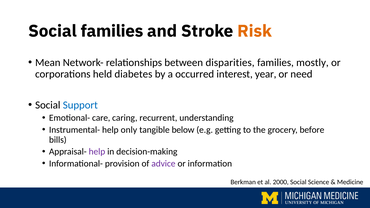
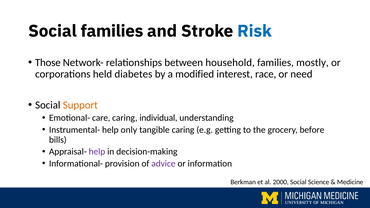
Risk colour: orange -> blue (255, 31)
Mean: Mean -> Those (48, 63)
disparities: disparities -> household (230, 63)
occurred: occurred -> modified (195, 74)
year: year -> race (266, 74)
Support colour: blue -> orange (80, 105)
recurrent: recurrent -> individual (158, 118)
tangible below: below -> caring (183, 130)
